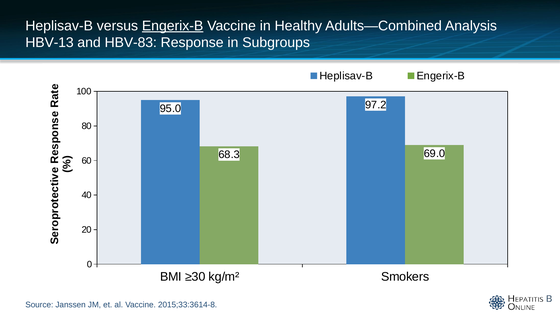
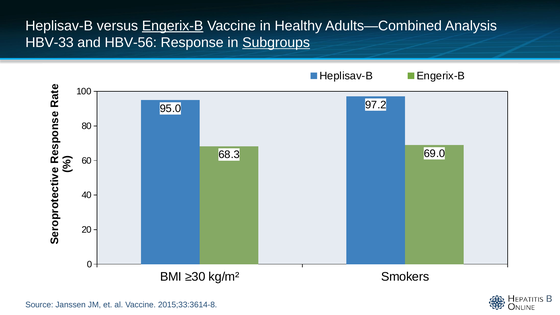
HBV-13: HBV-13 -> HBV-33 (50, 43)
HBV-83: HBV-83 -> HBV-56 (131, 43)
Subgroups underline: none -> present (276, 43)
